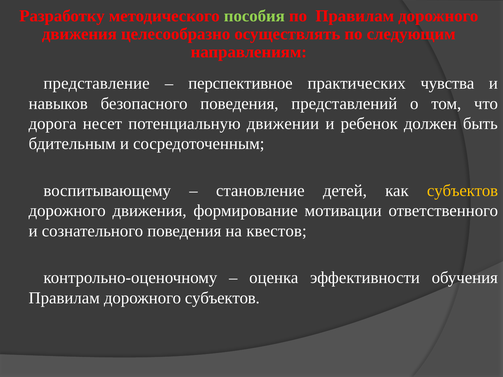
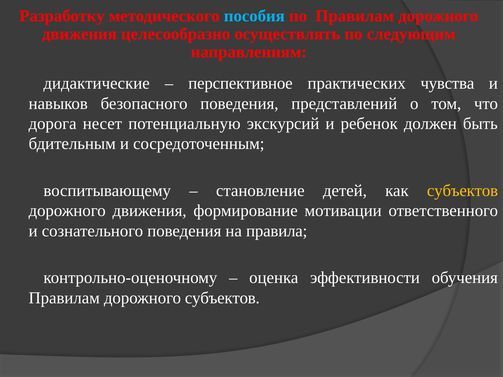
пособия colour: light green -> light blue (254, 16)
представление: представление -> дидактические (97, 83)
движении: движении -> экскурсий (283, 124)
квестов: квестов -> правила (277, 231)
